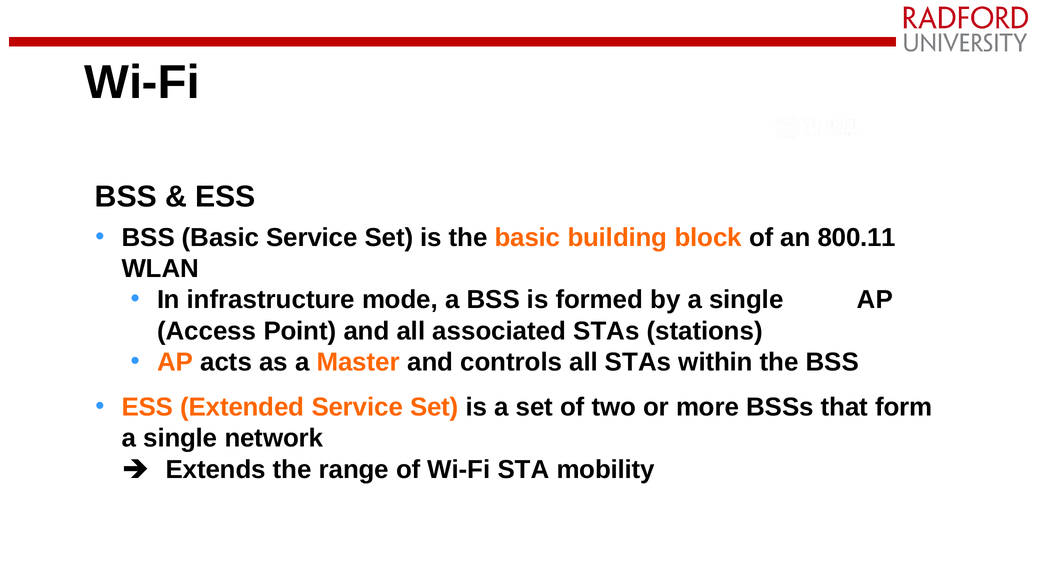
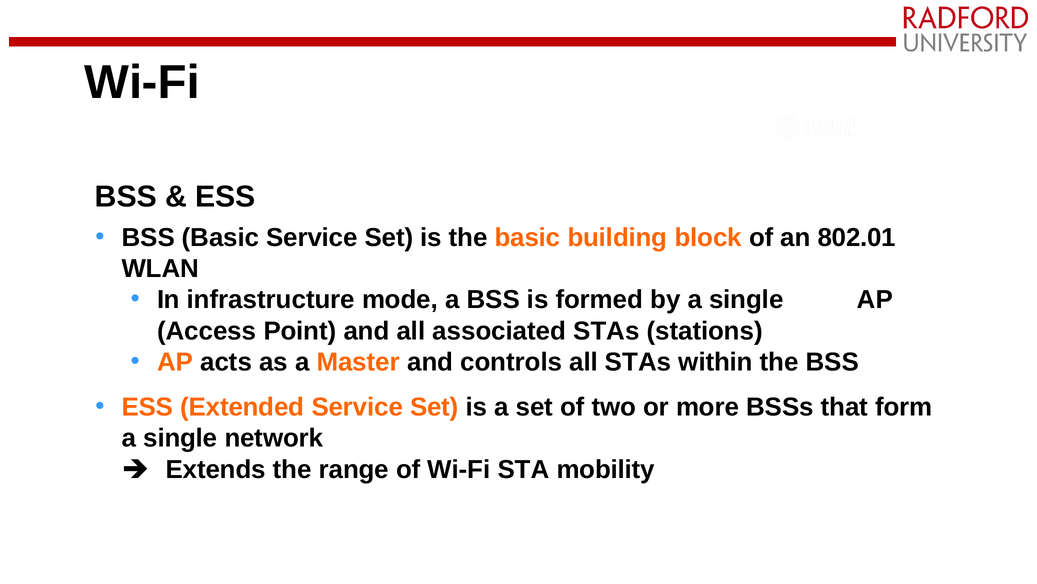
800.11: 800.11 -> 802.01 (857, 237)
